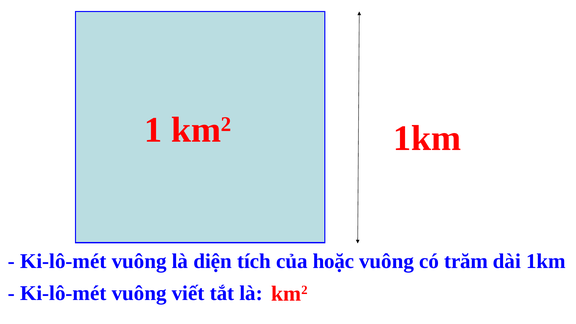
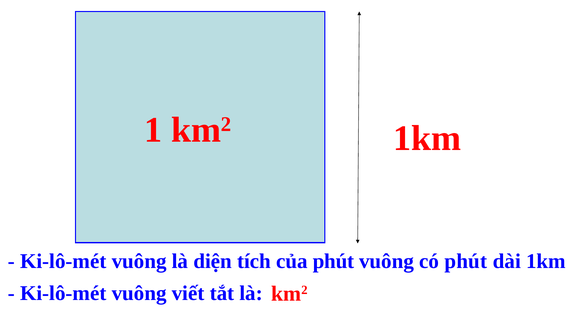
của hoặc: hoặc -> phút (334, 261)
có trăm: trăm -> phút (466, 261)
